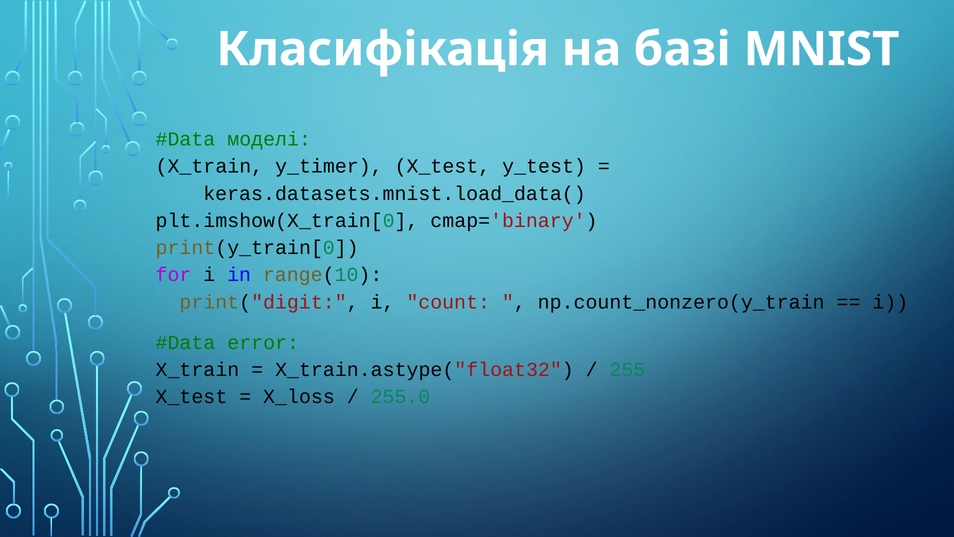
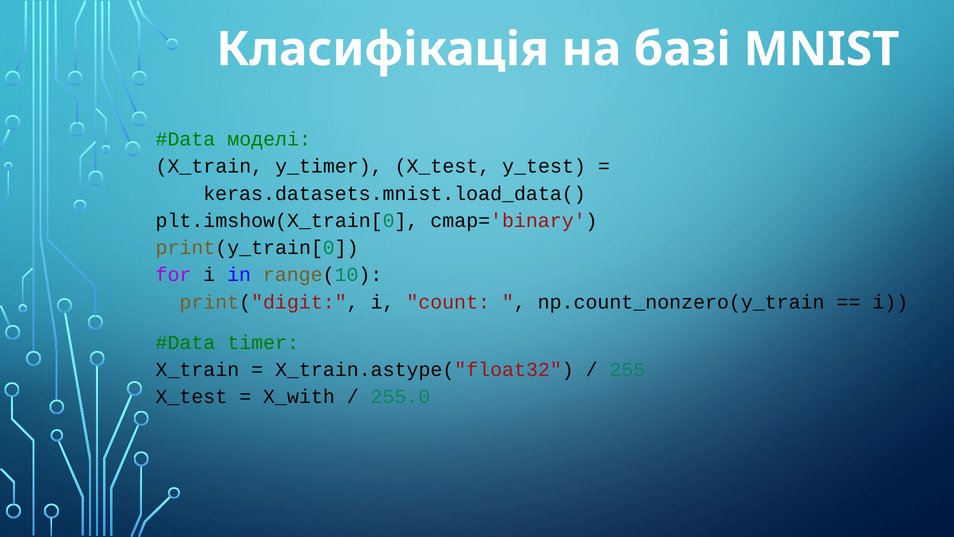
error: error -> timer (263, 342)
X_loss: X_loss -> X_with (299, 396)
